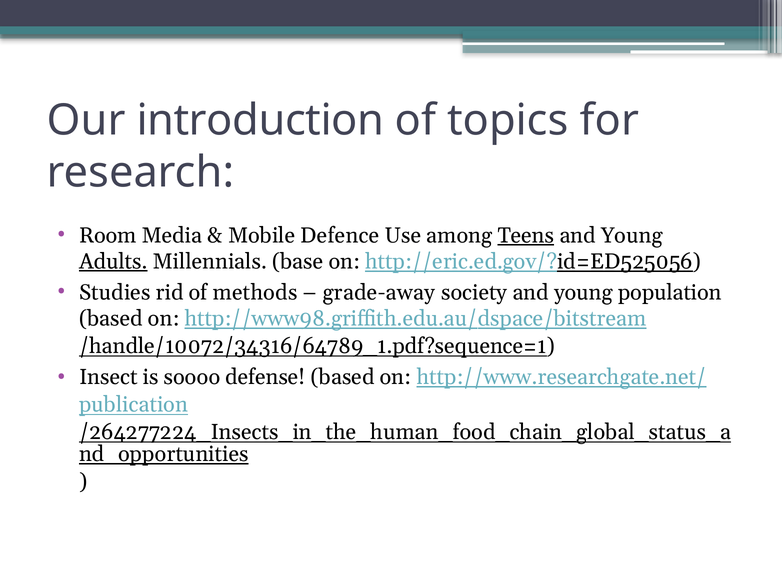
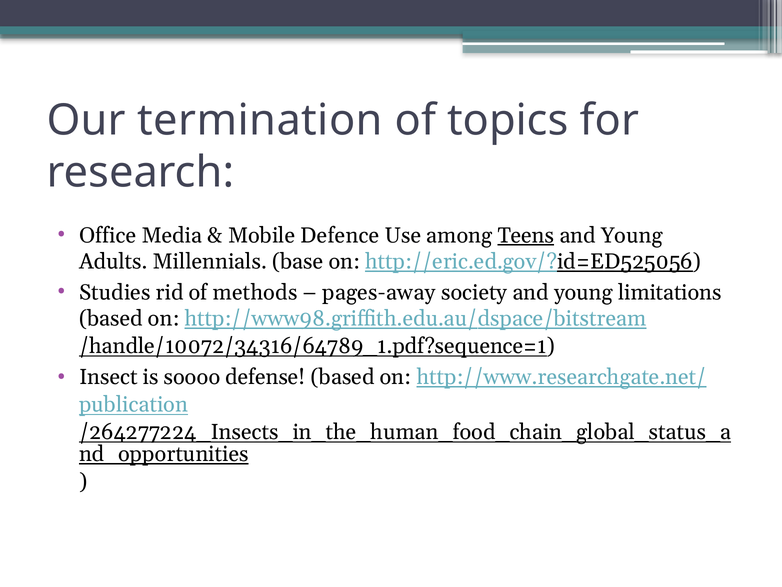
introduction: introduction -> termination (260, 120)
Room: Room -> Office (108, 235)
Adults underline: present -> none (113, 261)
grade-away: grade-away -> pages-away (379, 292)
population: population -> limitations (670, 292)
